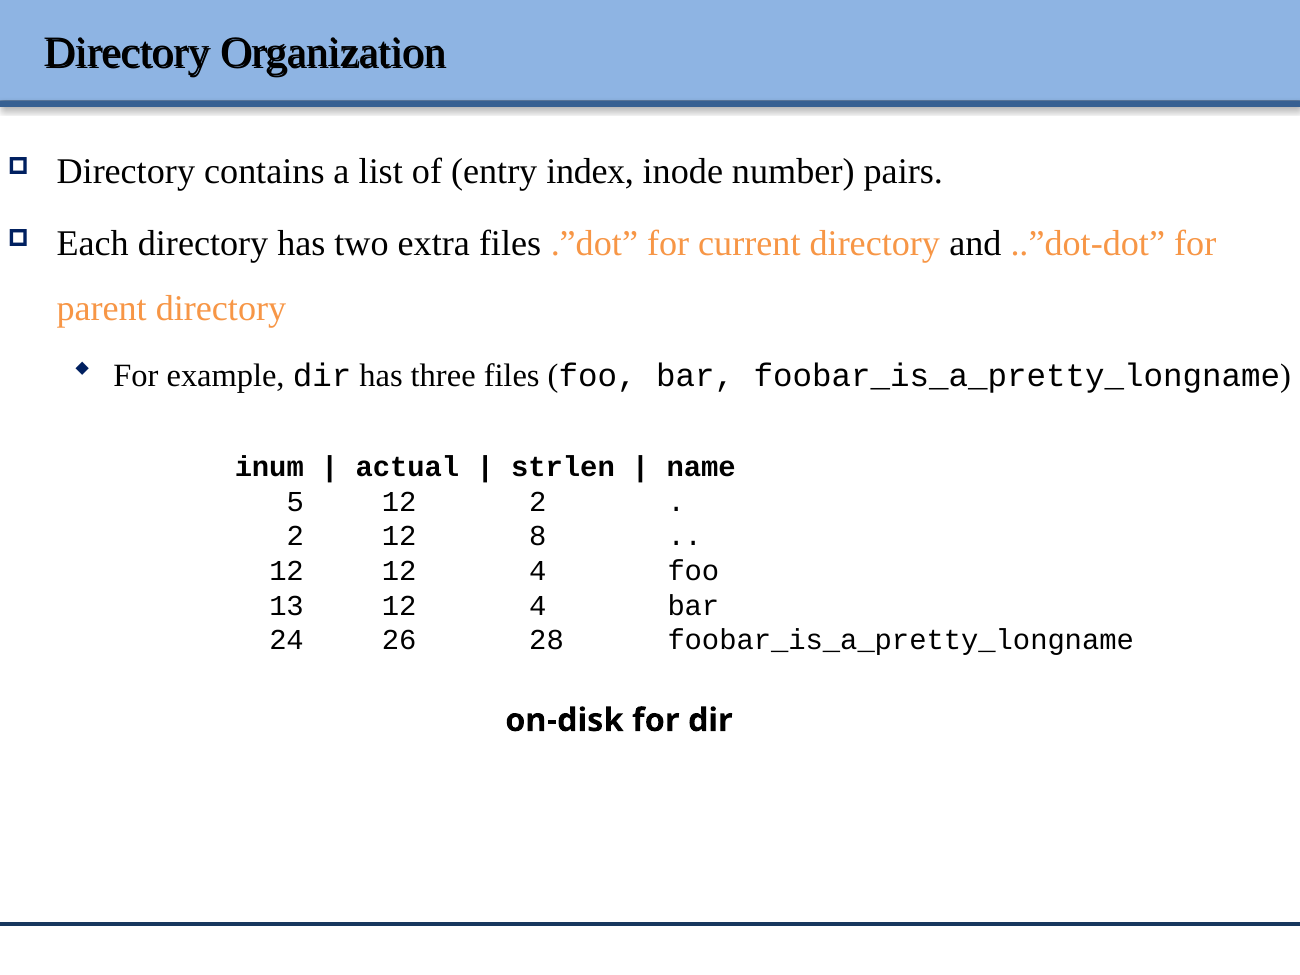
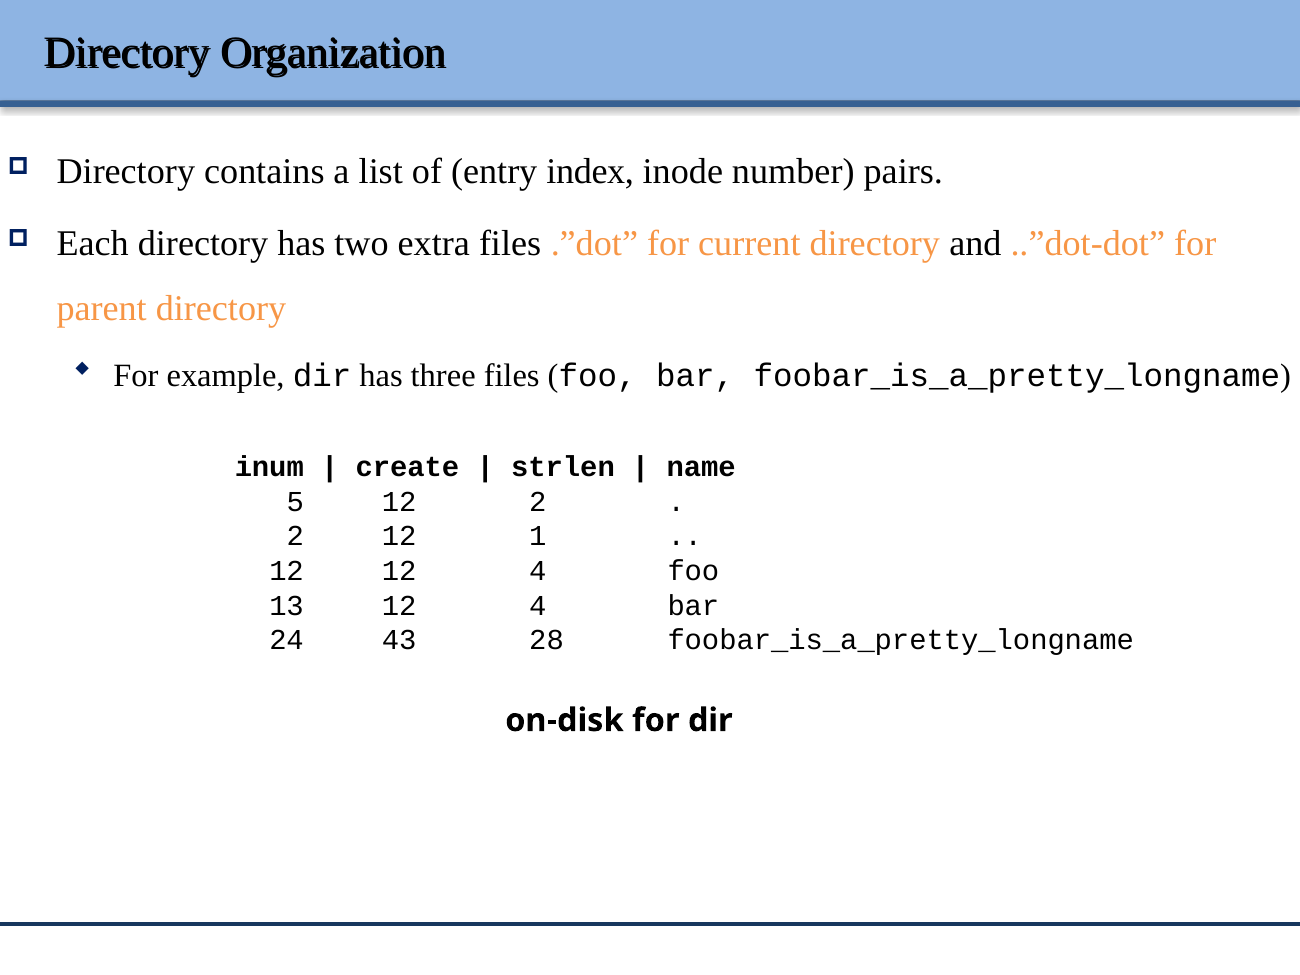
actual: actual -> create (407, 467)
8: 8 -> 1 (538, 536)
26: 26 -> 43 (399, 640)
